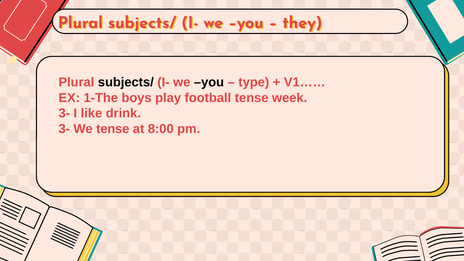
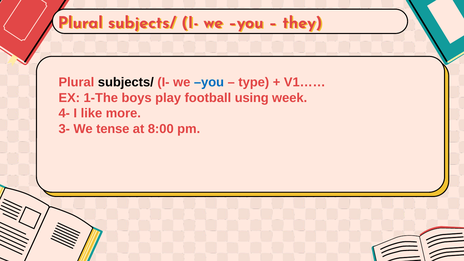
you colour: black -> blue (209, 82)
football tense: tense -> using (252, 98)
3-: 3- -> 4- (64, 113)
drink: drink -> more (123, 113)
